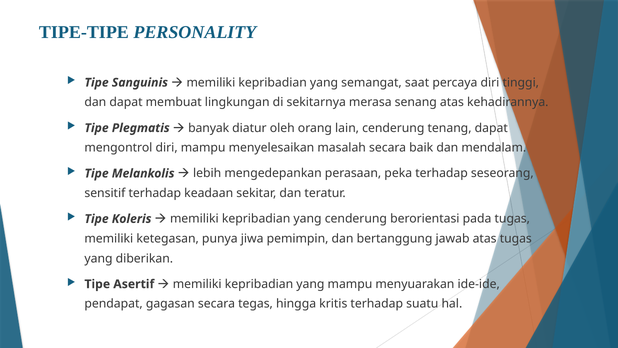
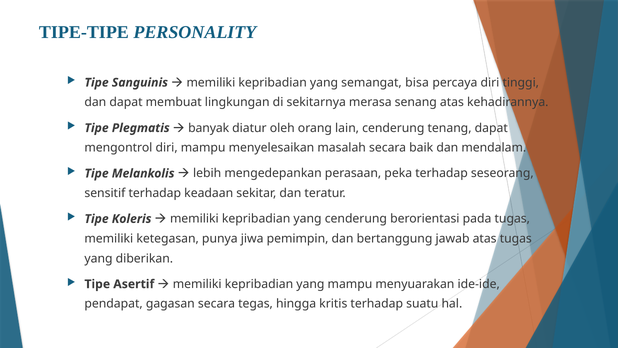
saat: saat -> bisa (417, 82)
